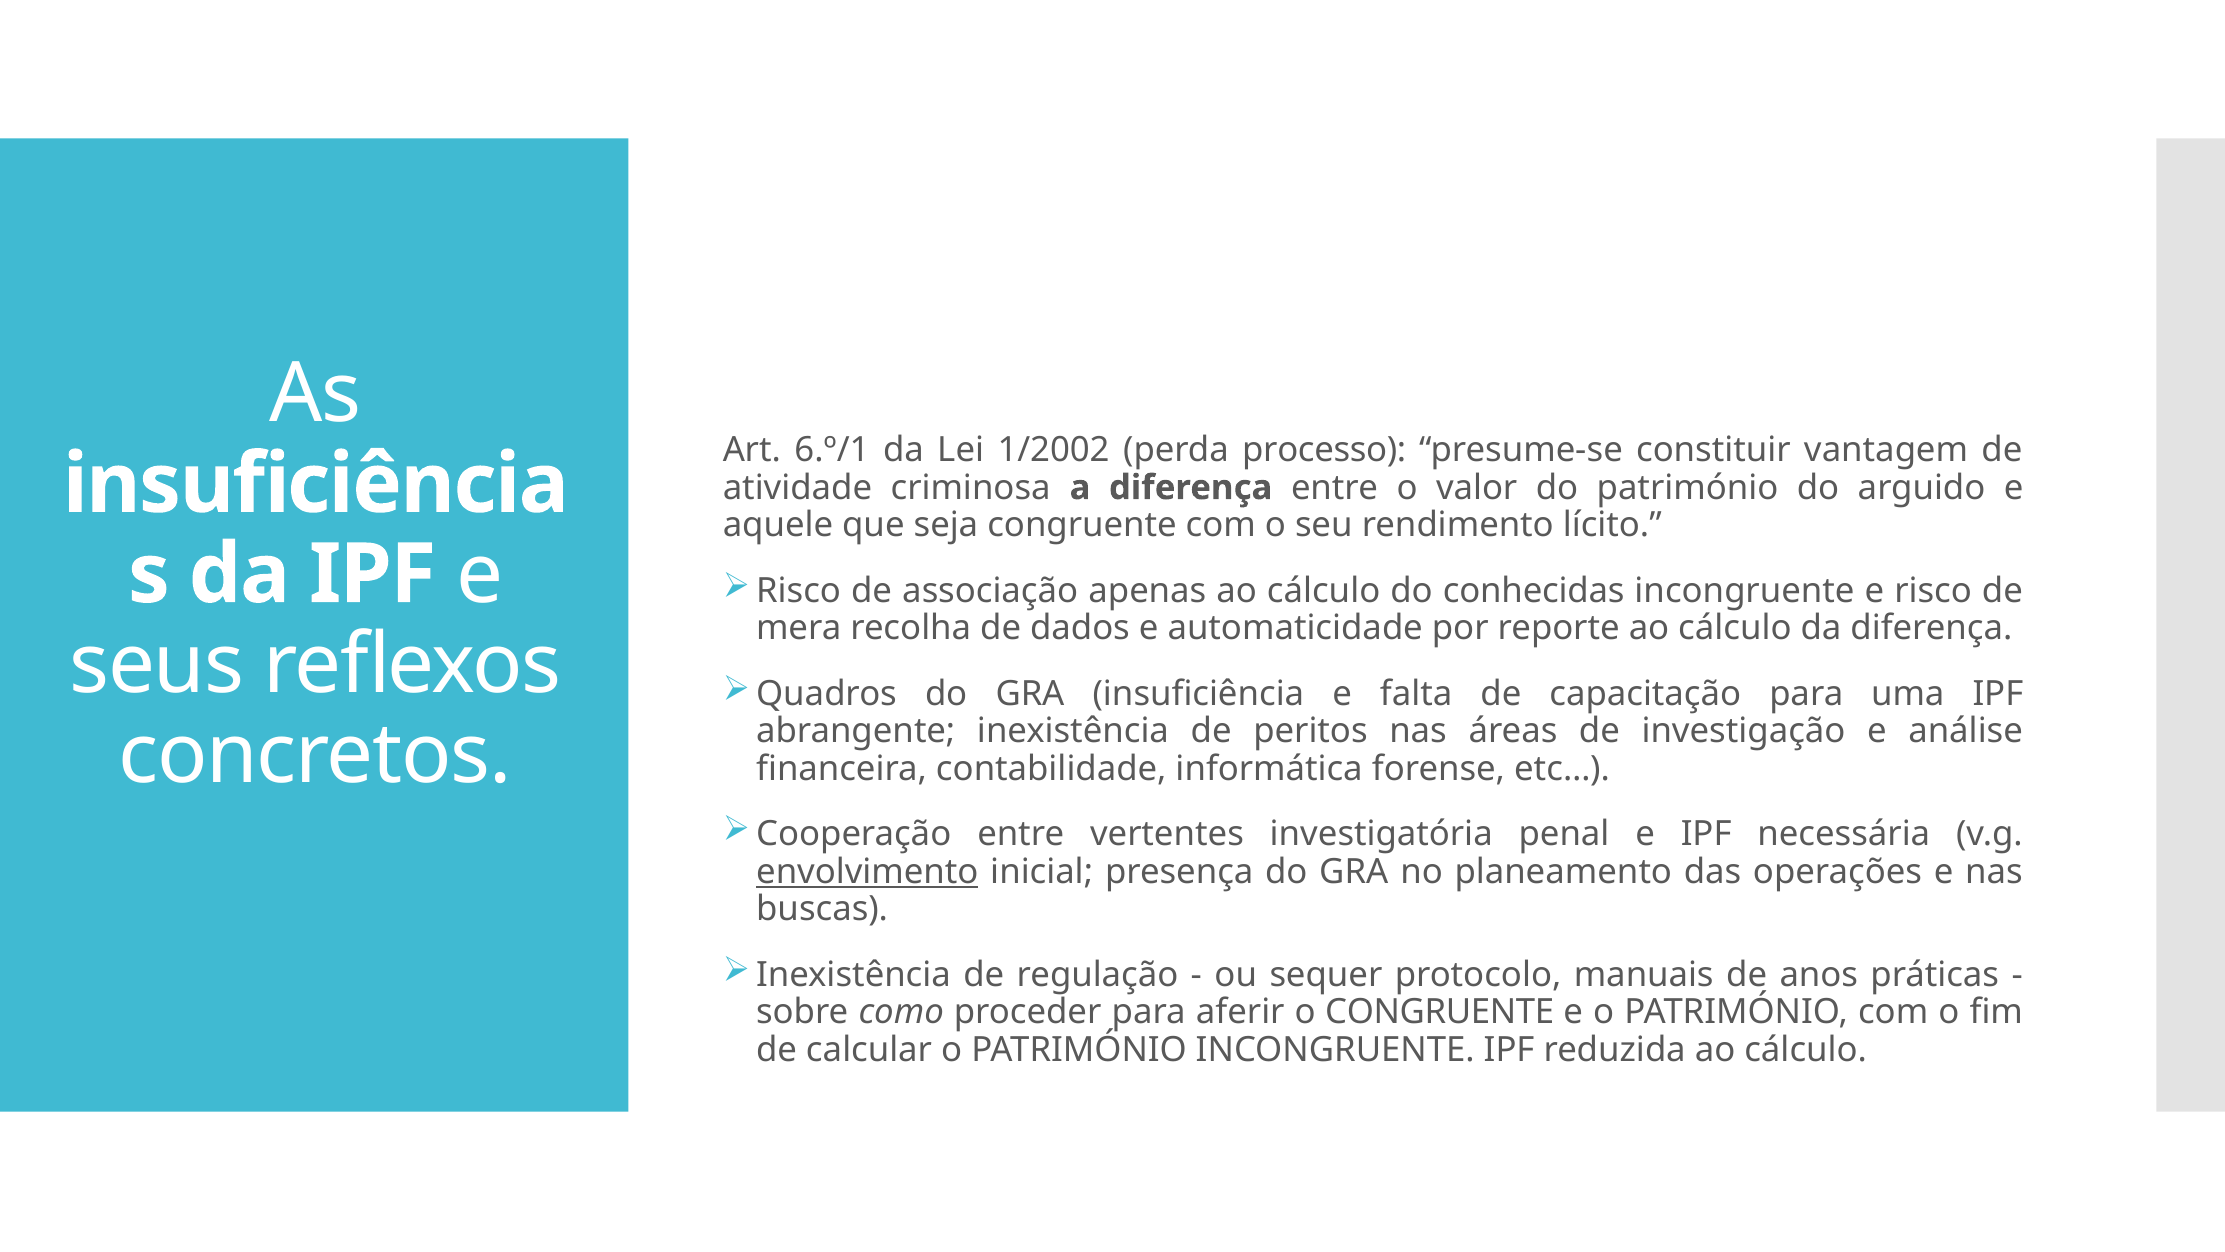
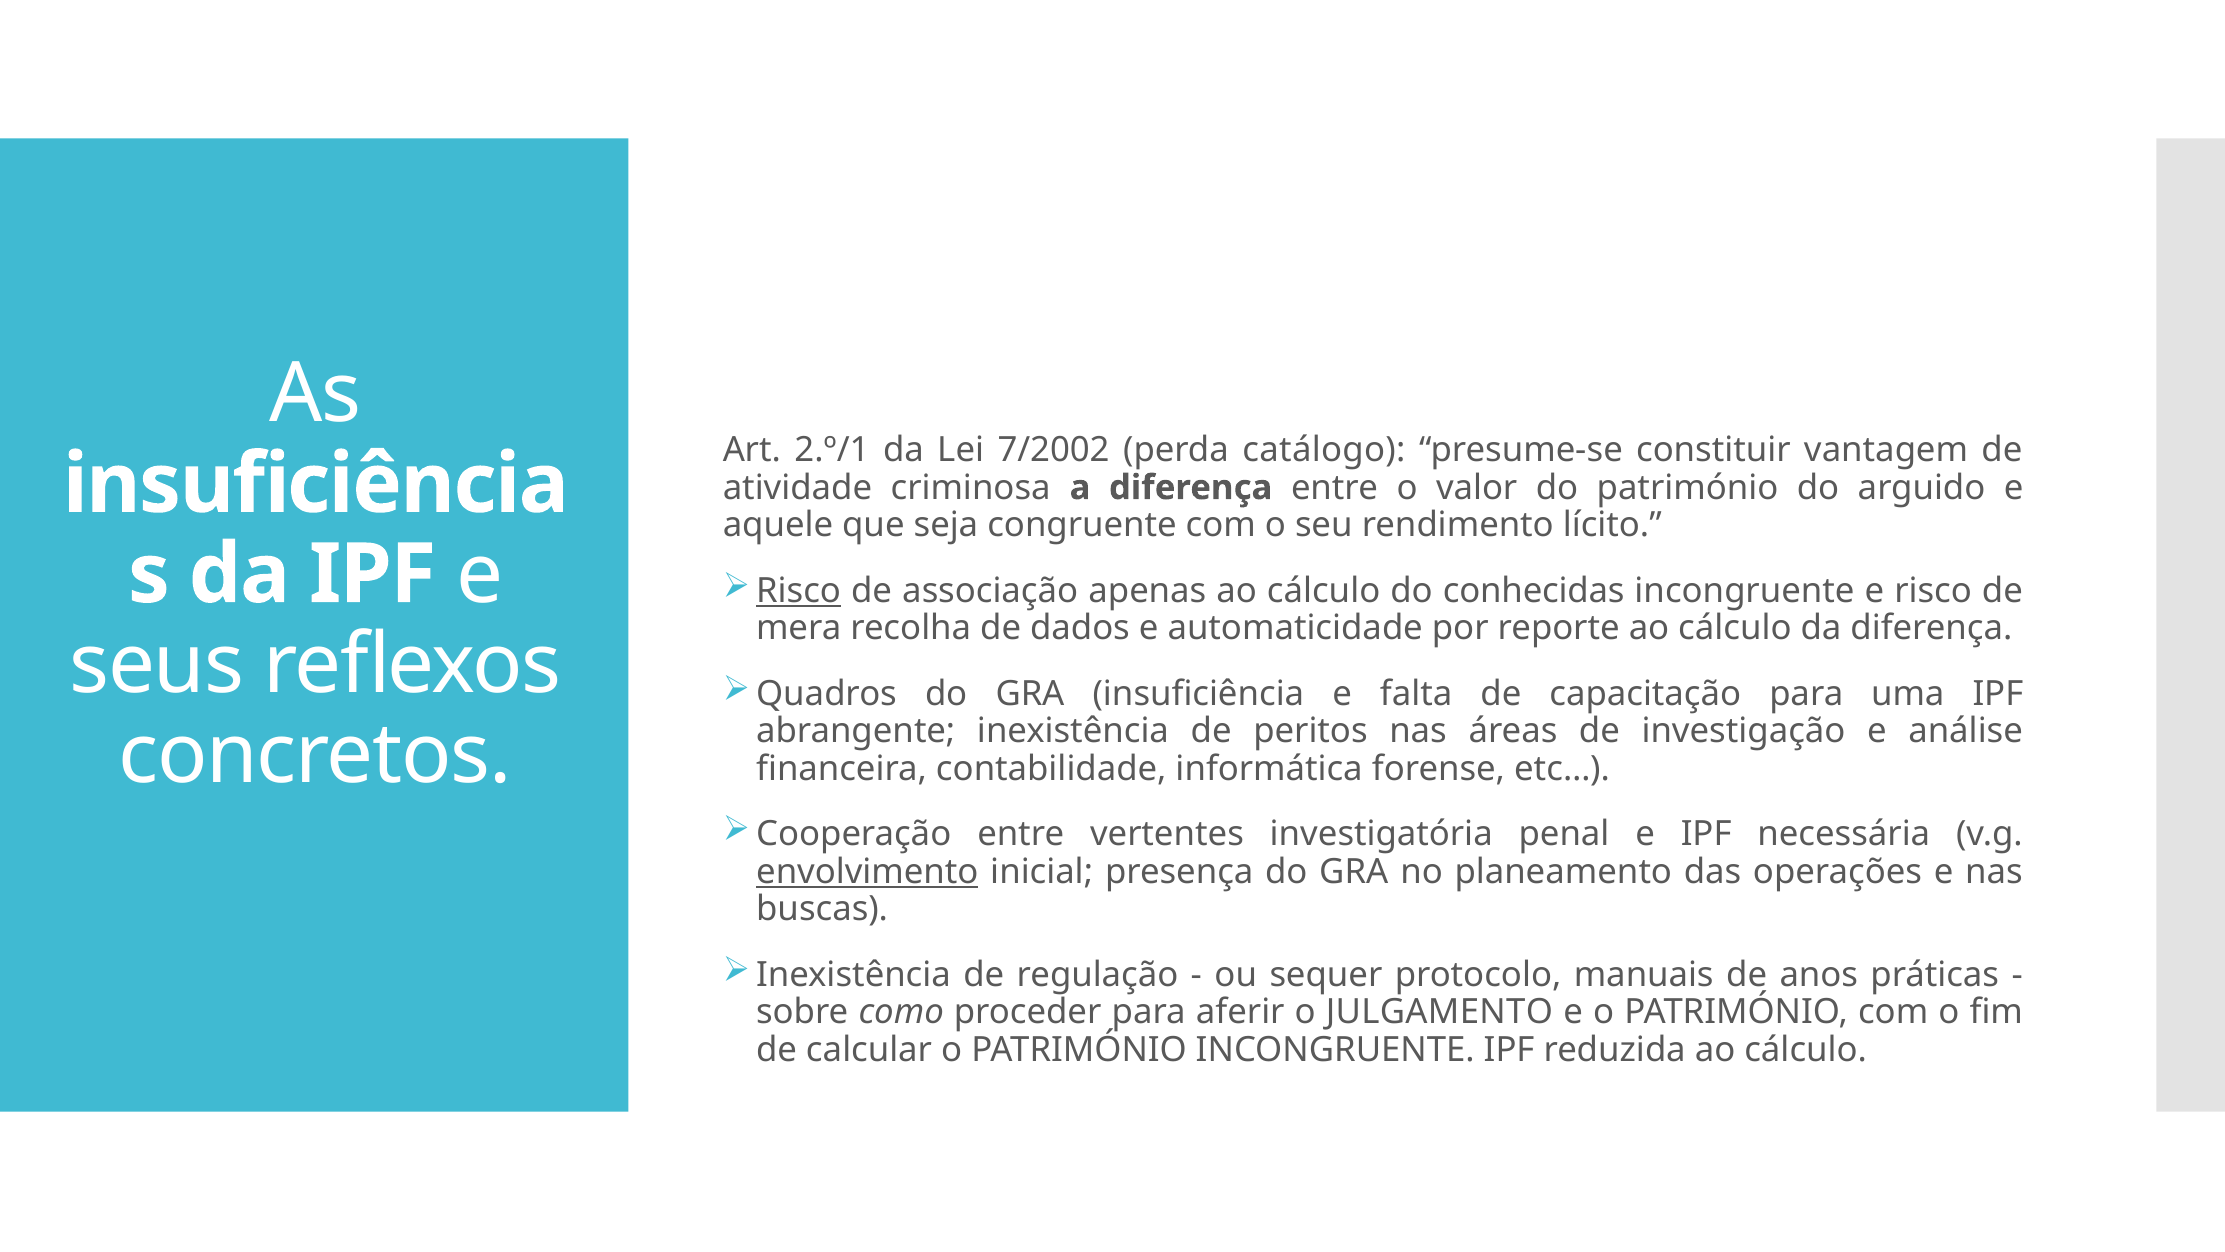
6.º/1: 6.º/1 -> 2.º/1 (832, 450)
1/2002: 1/2002 -> 7/2002 (1054, 450)
processo: processo -> catálogo (1324, 450)
Risco underline: none -> present (799, 590)
o CONGRUENTE: CONGRUENTE -> JULGAMENTO (1439, 1012)
